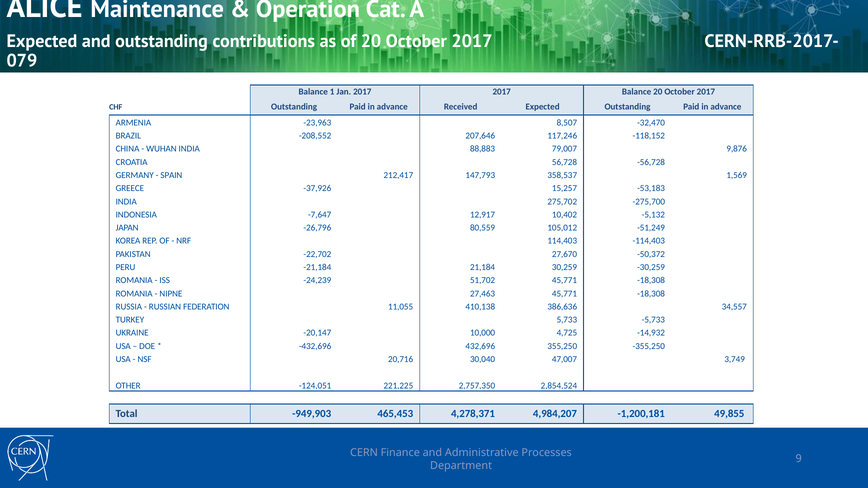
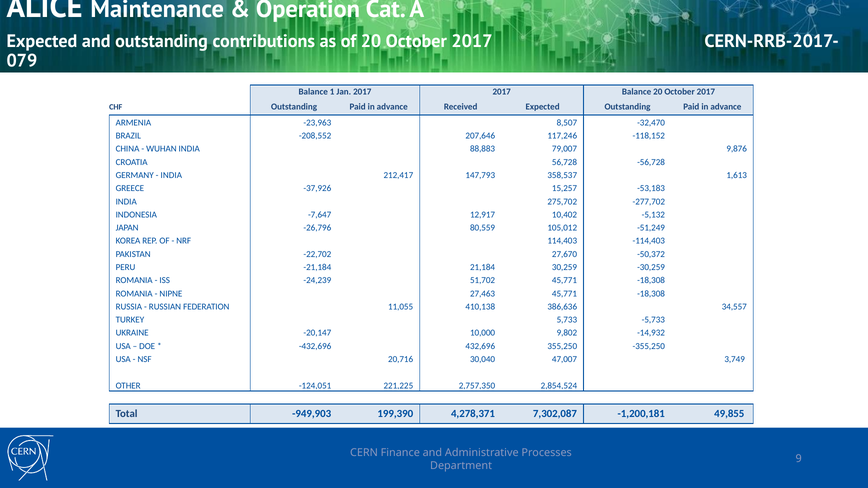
SPAIN: SPAIN -> INDIA (171, 175)
1,569: 1,569 -> 1,613 (737, 175)
-275,700: -275,700 -> -277,702 (649, 202)
4,725: 4,725 -> 9,802 (567, 333)
465,453: 465,453 -> 199,390 (395, 414)
4,984,207: 4,984,207 -> 7,302,087 (555, 414)
